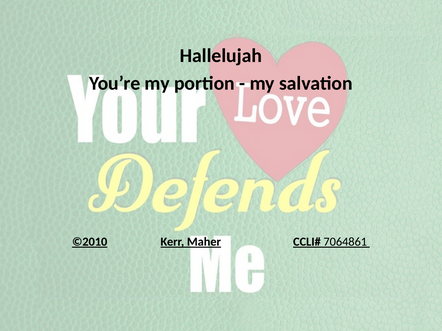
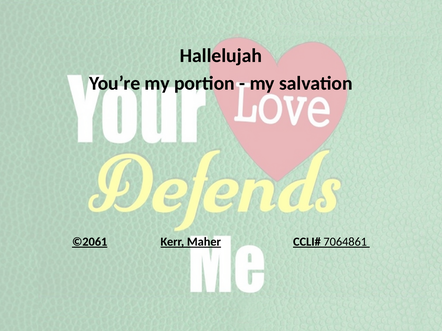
©2010: ©2010 -> ©2061 (90, 242)
